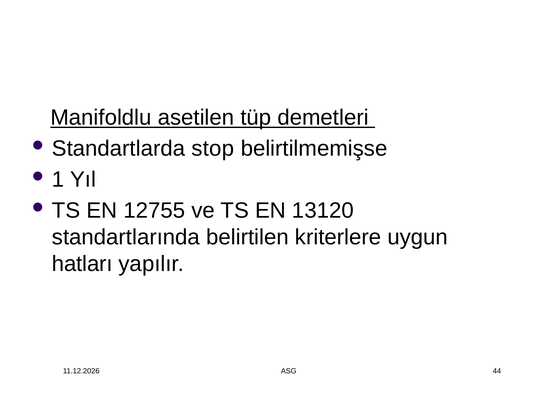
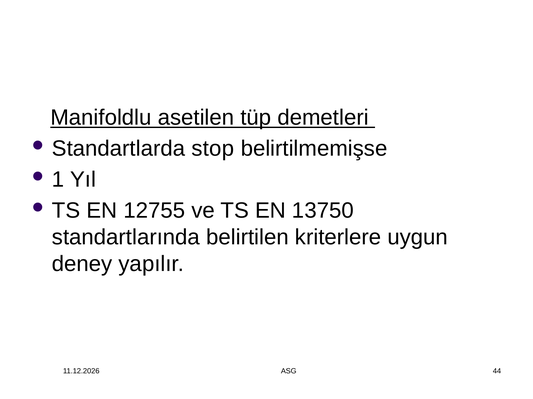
13120: 13120 -> 13750 (323, 211)
hatları: hatları -> deney (82, 264)
